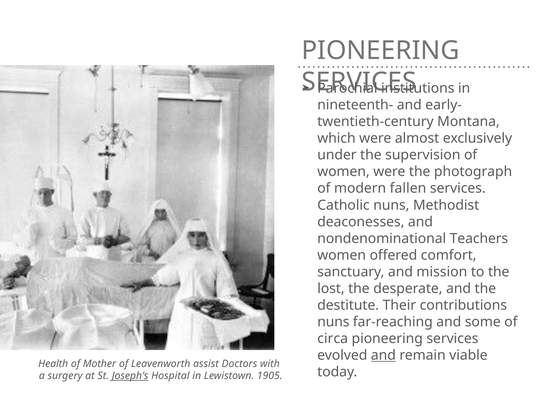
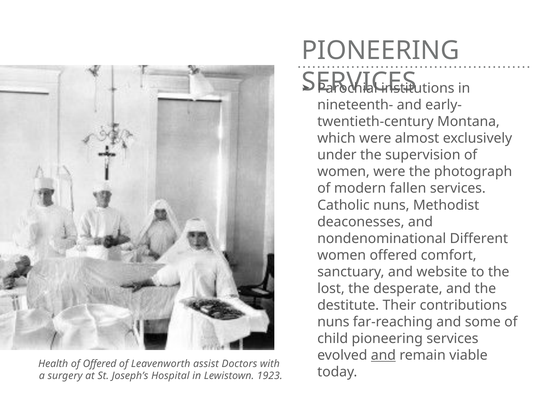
Teachers: Teachers -> Different (479, 239)
mission: mission -> website (442, 272)
circa: circa -> child (333, 339)
of Mother: Mother -> Offered (100, 364)
Joseph’s underline: present -> none (130, 376)
1905: 1905 -> 1923 (270, 376)
